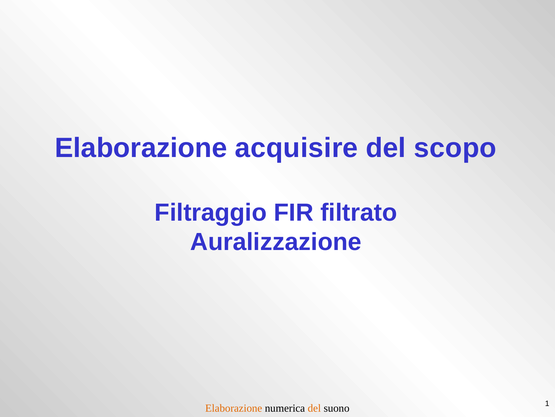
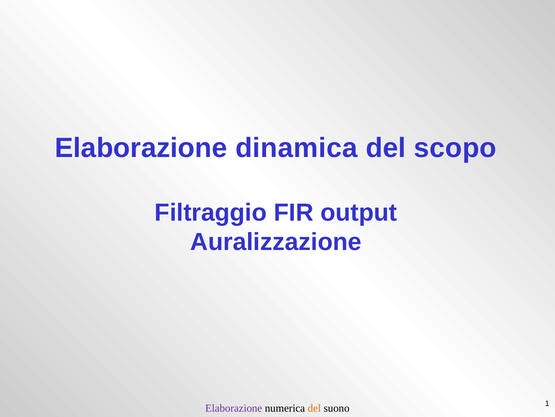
acquisire: acquisire -> dinamica (296, 148)
filtrato: filtrato -> output (359, 212)
Elaborazione colour: orange -> purple (234, 408)
